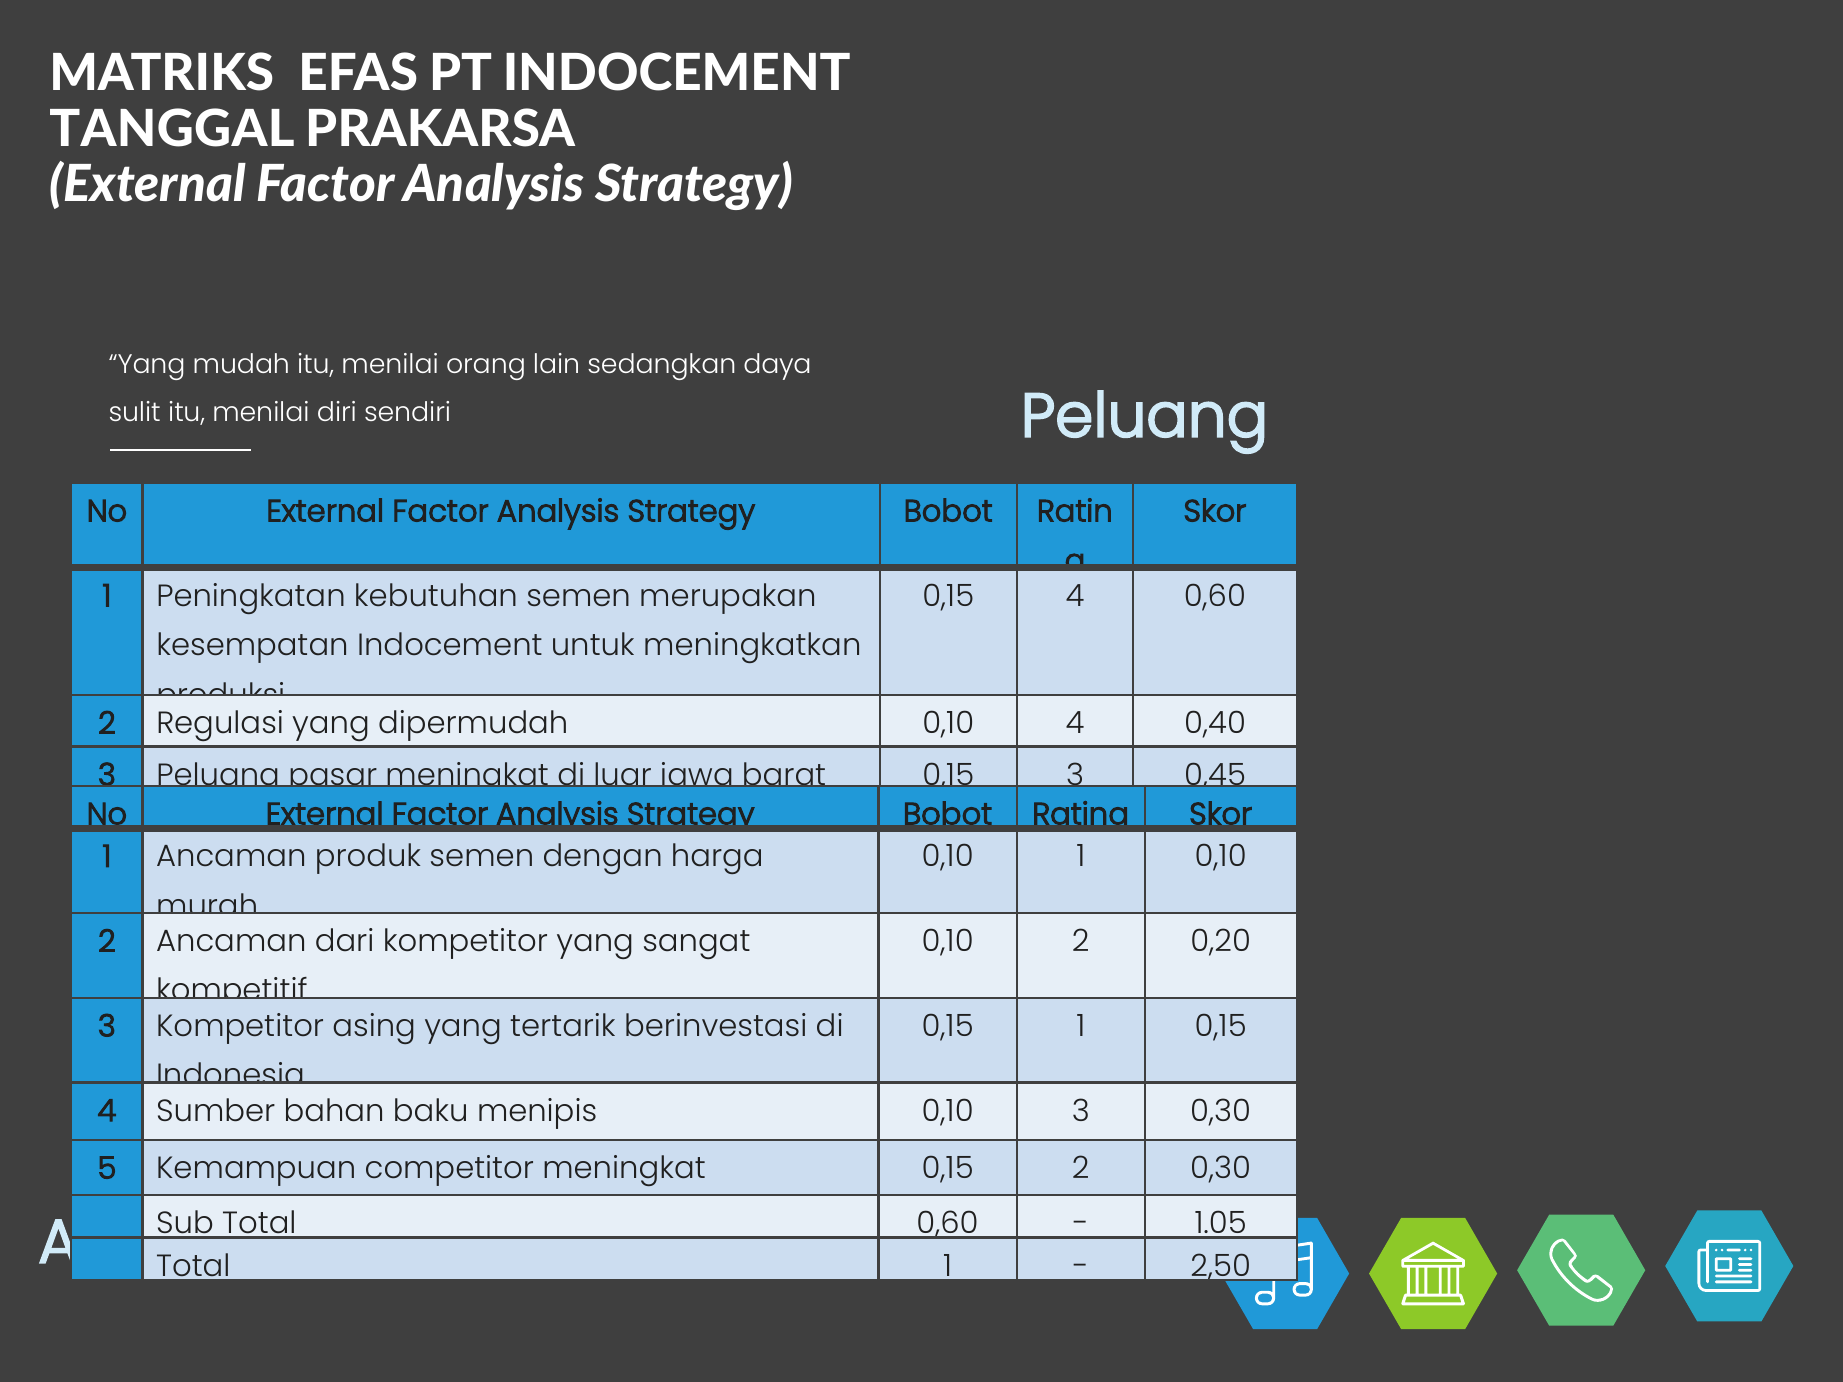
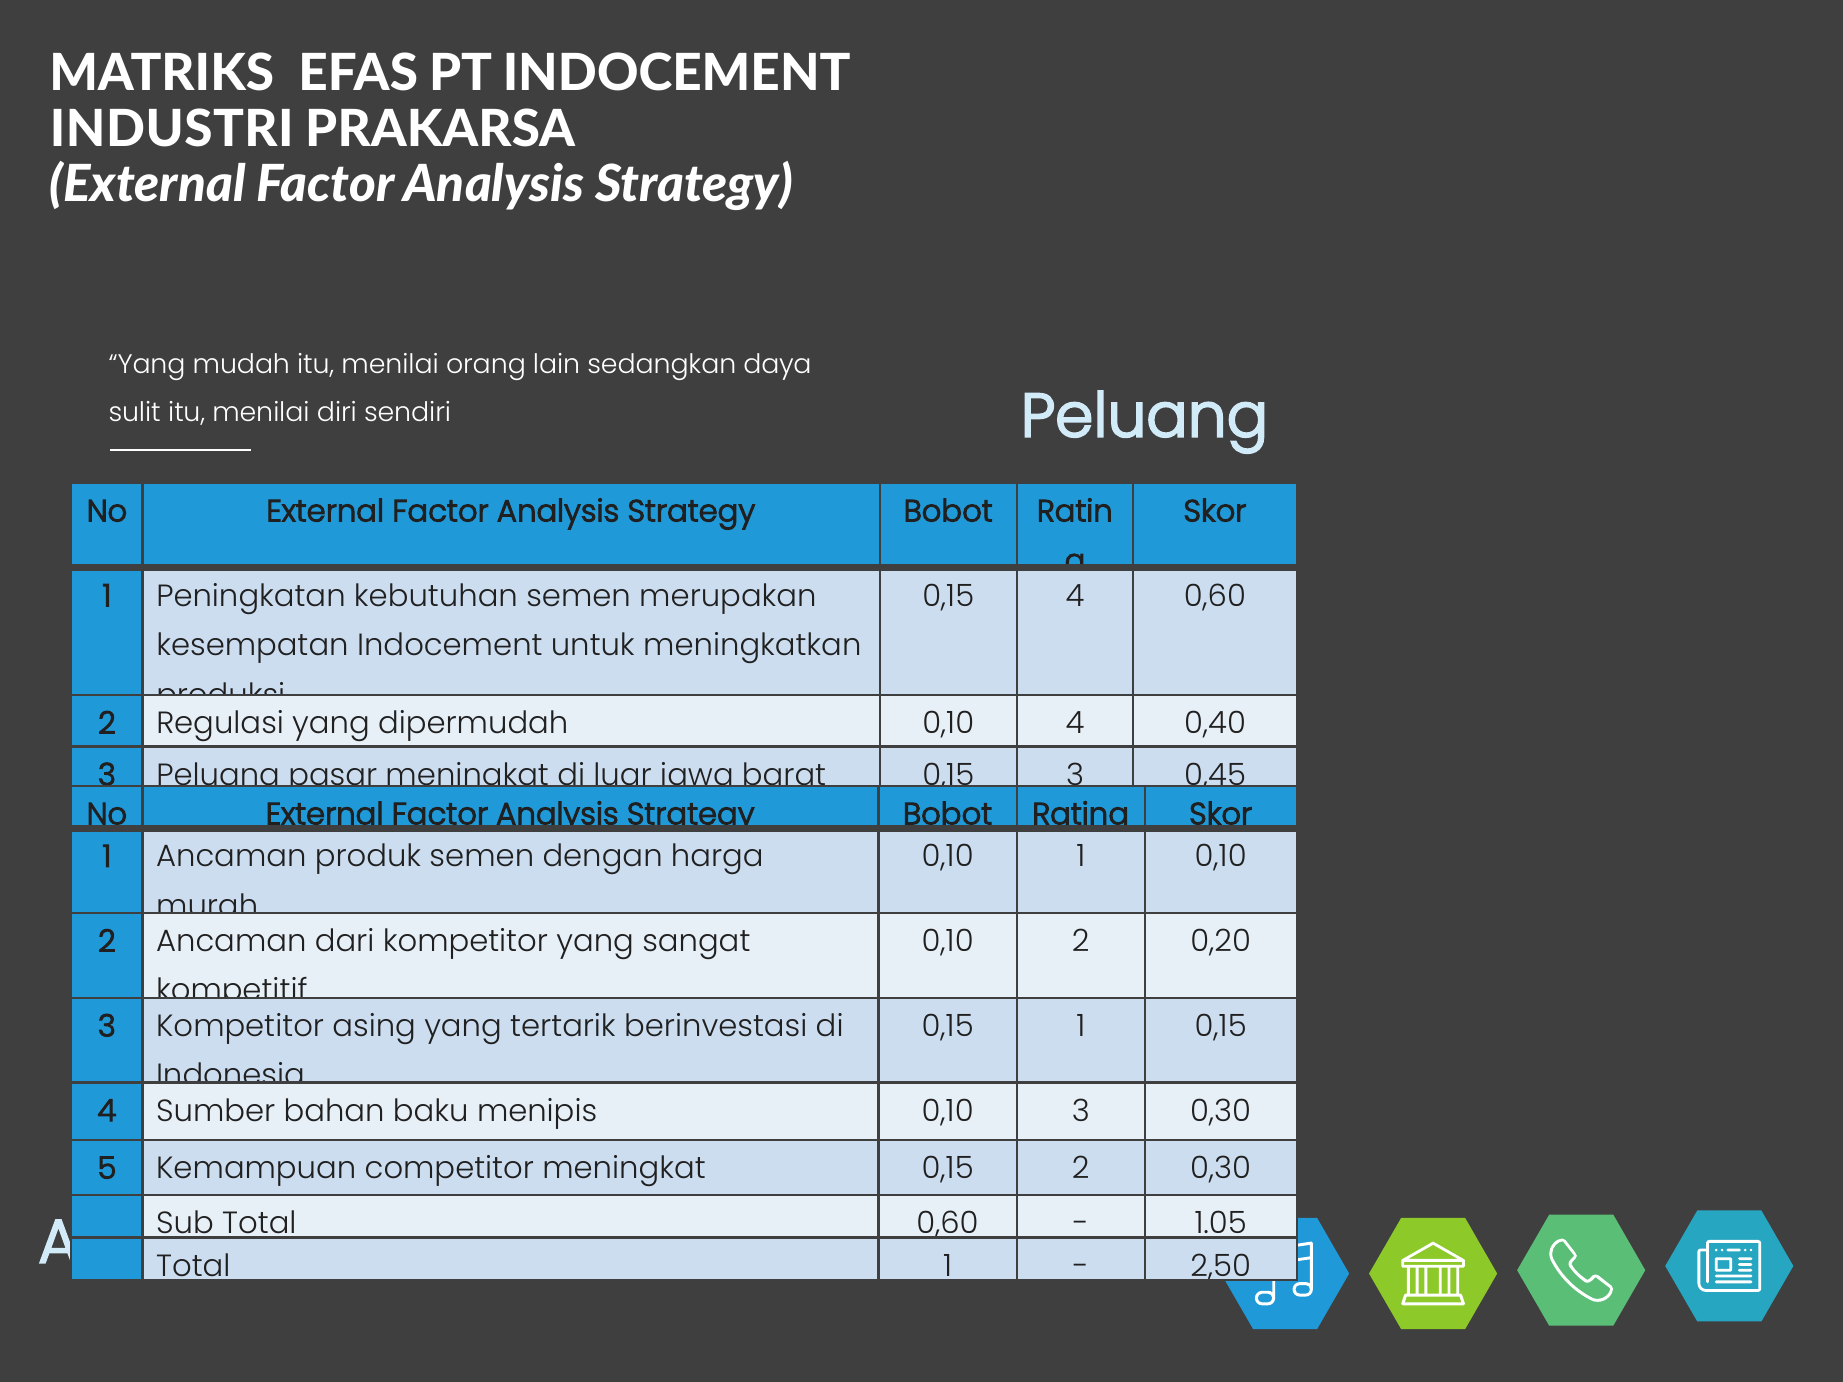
TANGGAL: TANGGAL -> INDUSTRI (172, 129)
